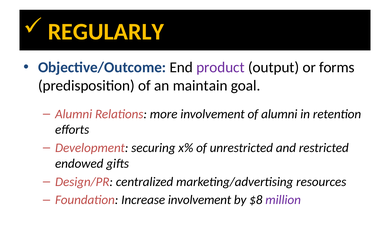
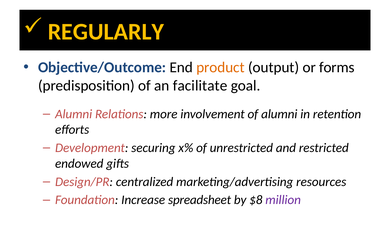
product colour: purple -> orange (220, 67)
maintain: maintain -> facilitate (200, 86)
Increase involvement: involvement -> spreadsheet (200, 200)
